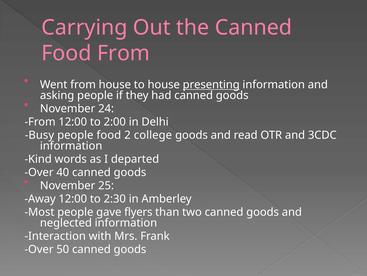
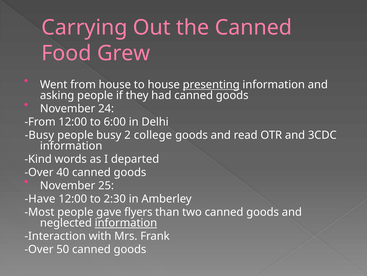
Food From: From -> Grew (124, 53)
2:00: 2:00 -> 6:00 (115, 122)
people food: food -> busy (109, 135)
Away: Away -> Have (40, 198)
information underline: none -> present (126, 222)
